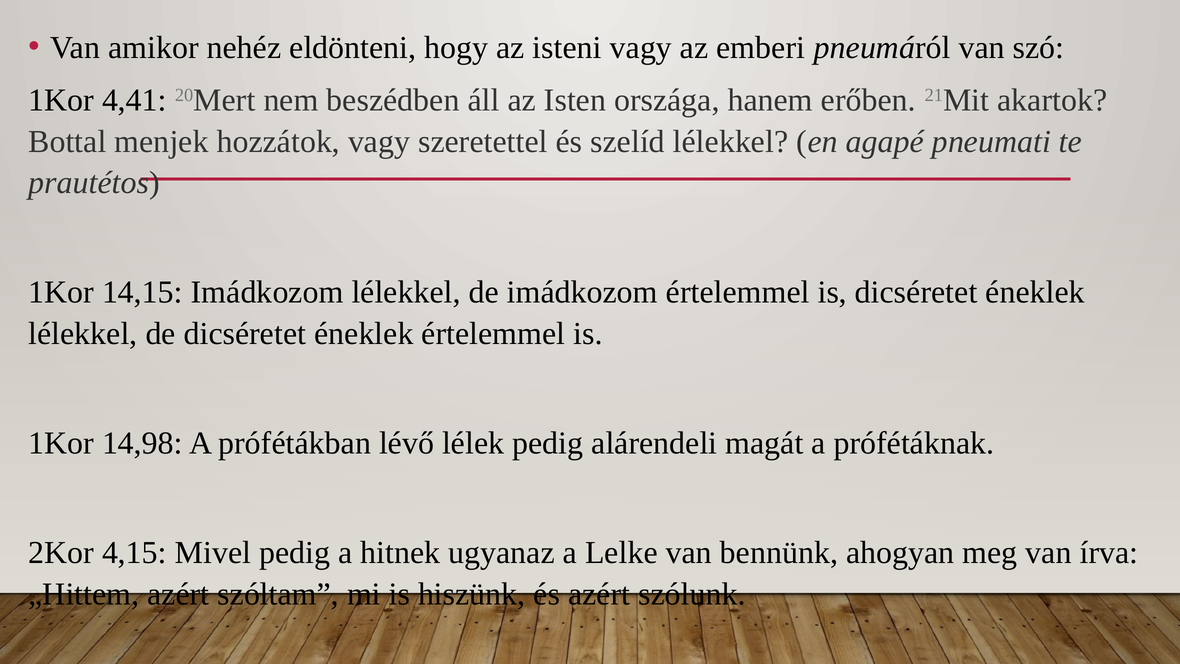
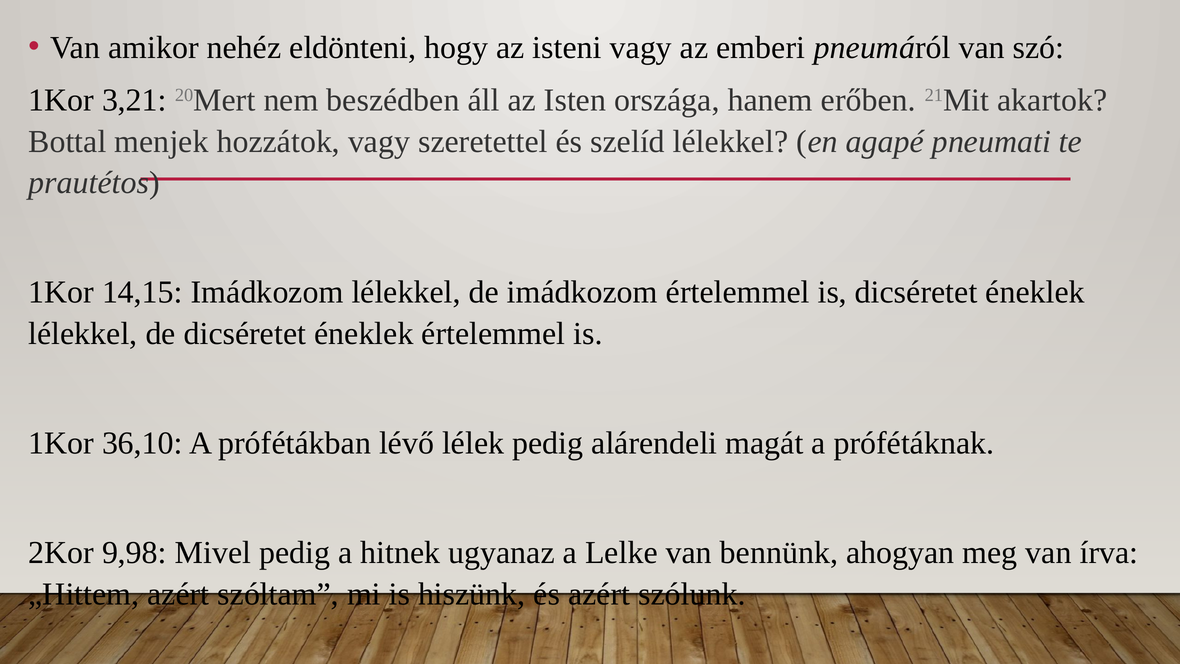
4,41: 4,41 -> 3,21 (134, 100)
14,98: 14,98 -> 36,10 (142, 443)
4,15: 4,15 -> 9,98 (134, 553)
